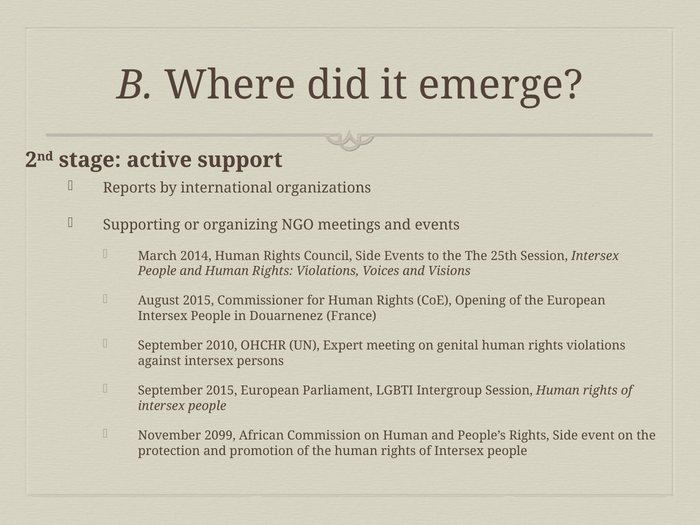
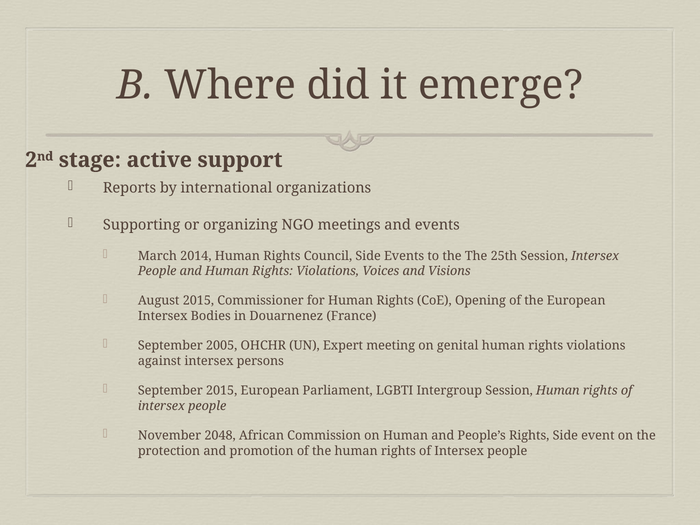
People: People -> Bodies (211, 316)
2010: 2010 -> 2005 (222, 346)
2099: 2099 -> 2048 (220, 436)
